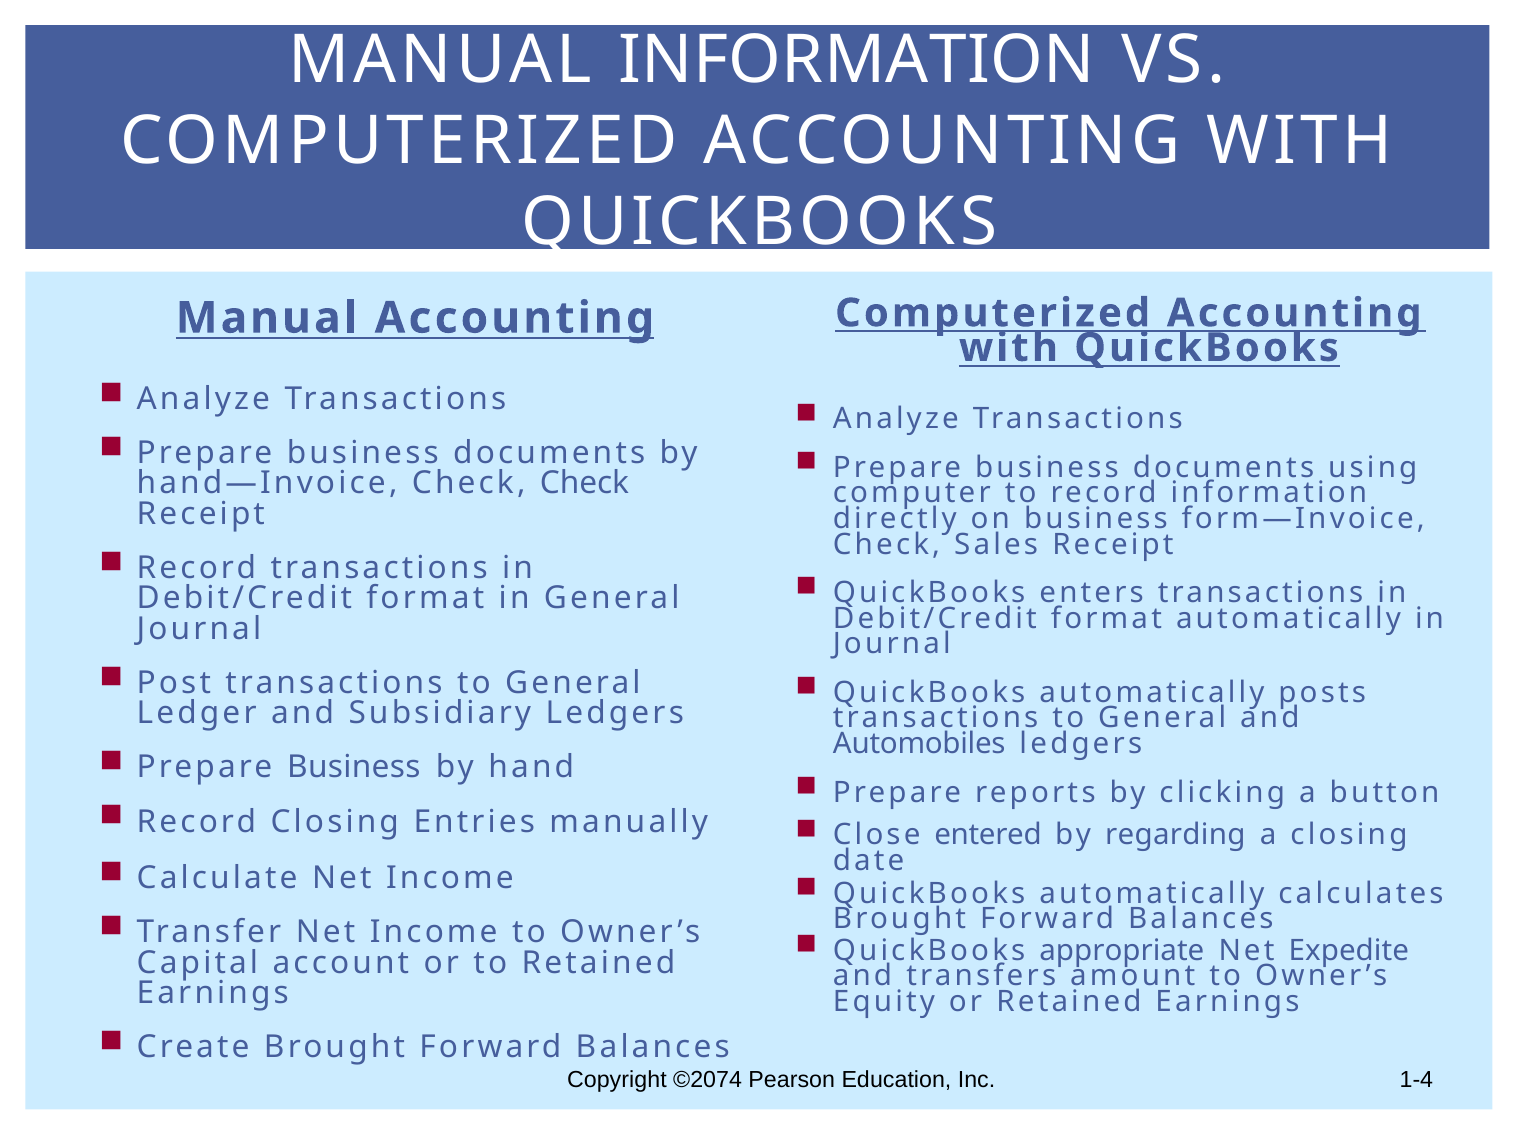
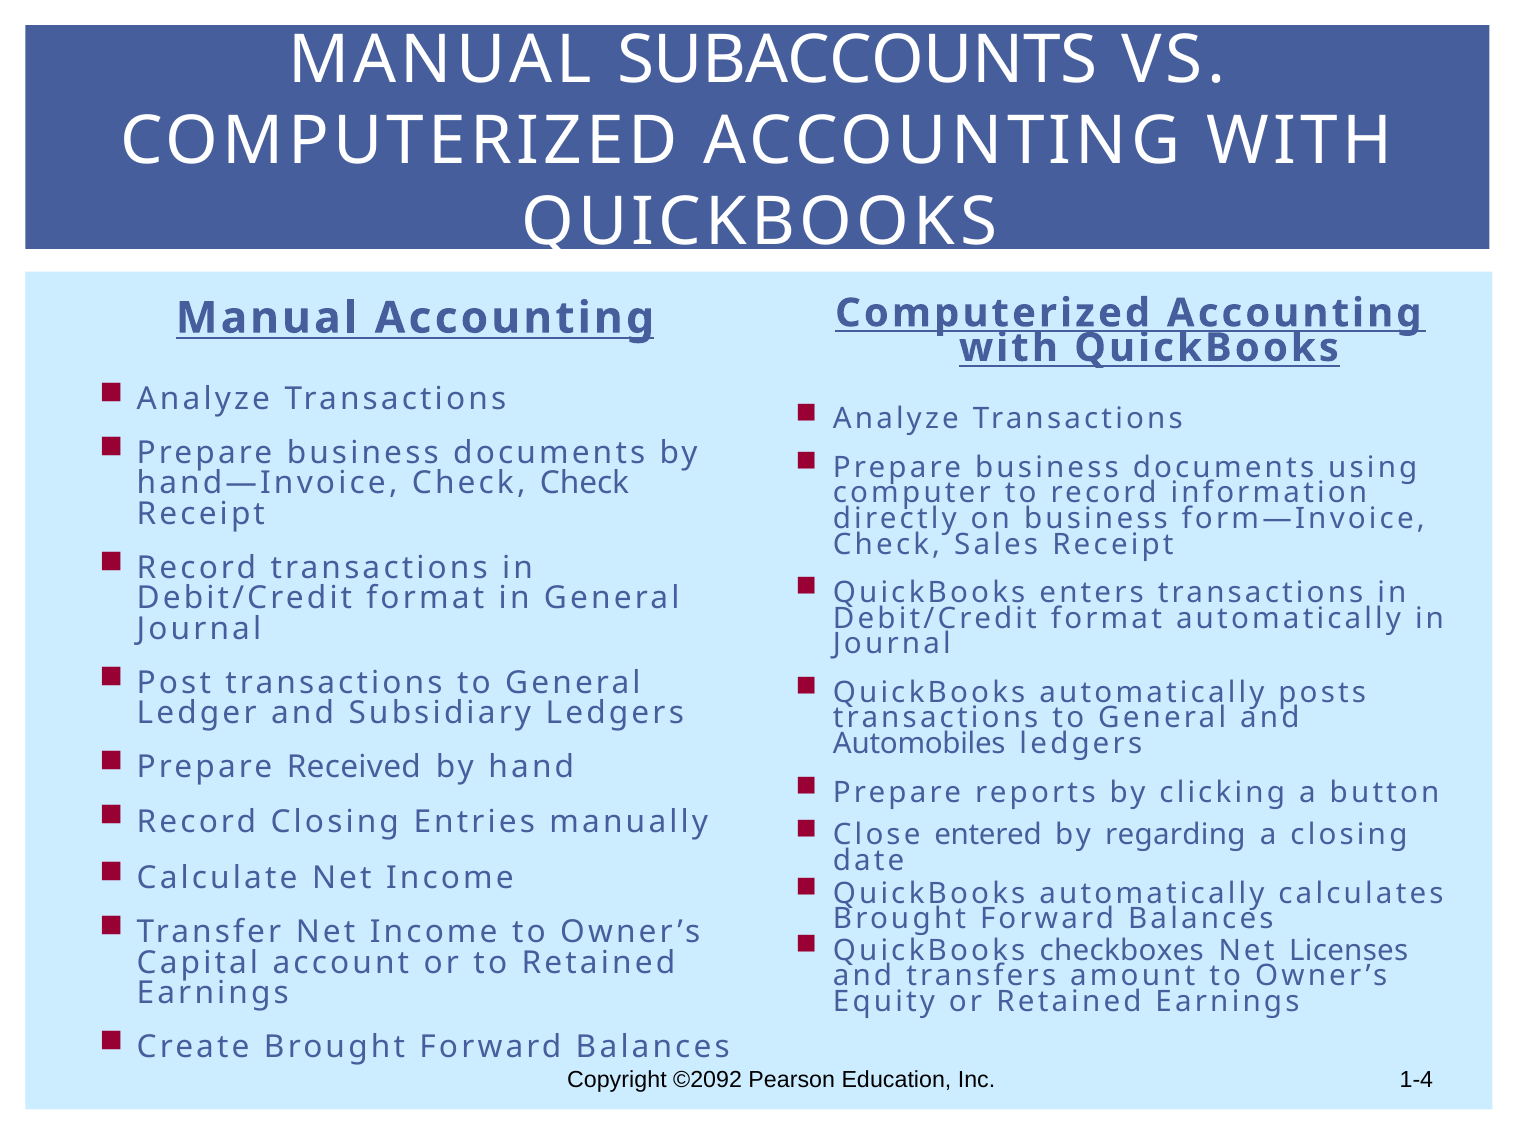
MANUAL INFORMATION: INFORMATION -> SUBACCOUNTS (857, 60)
Business: Business -> Received (354, 768)
appropriate: appropriate -> checkboxes (1122, 951)
Expedite: Expedite -> Licenses (1349, 951)
©2074: ©2074 -> ©2092 (708, 1080)
